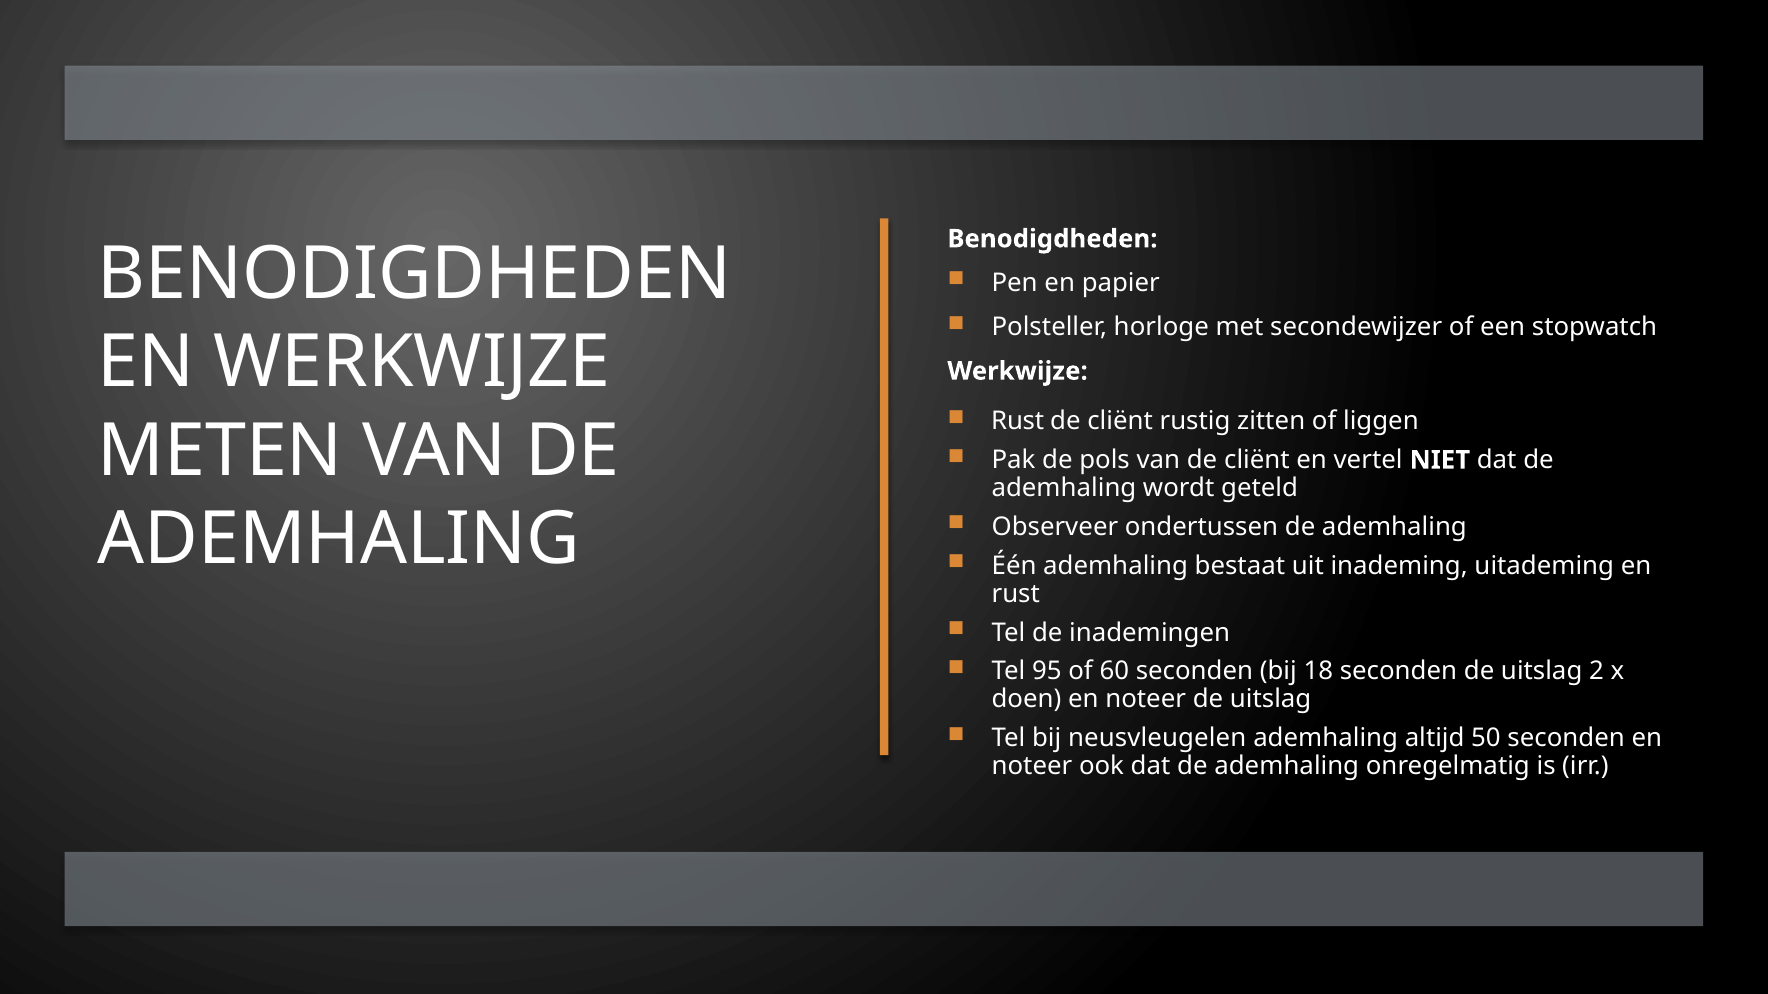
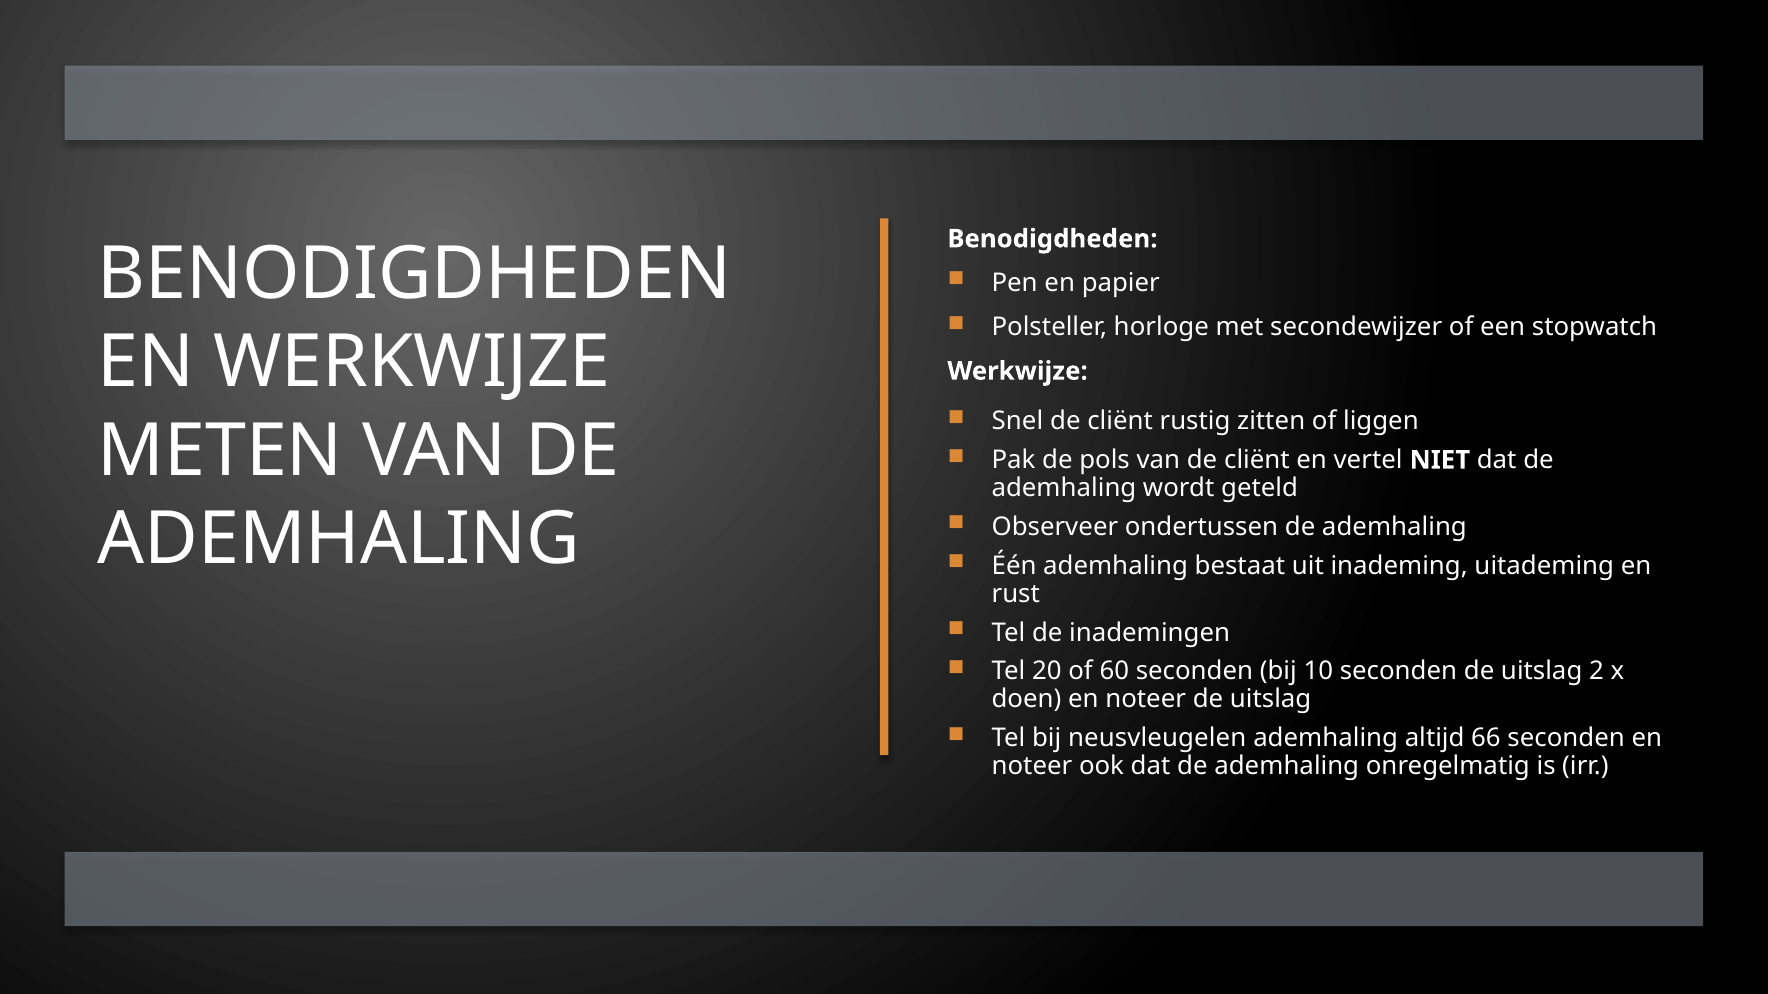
Rust: Rust -> Snel (1017, 421)
95: 95 -> 20 (1047, 672)
18: 18 -> 10 (1318, 672)
50: 50 -> 66 (1486, 739)
